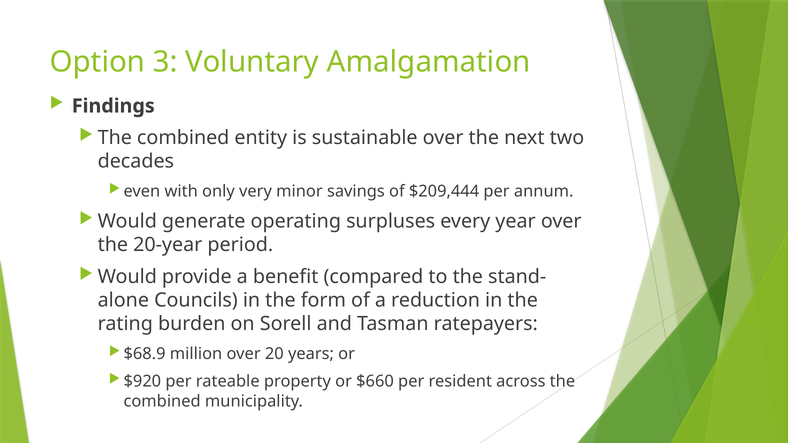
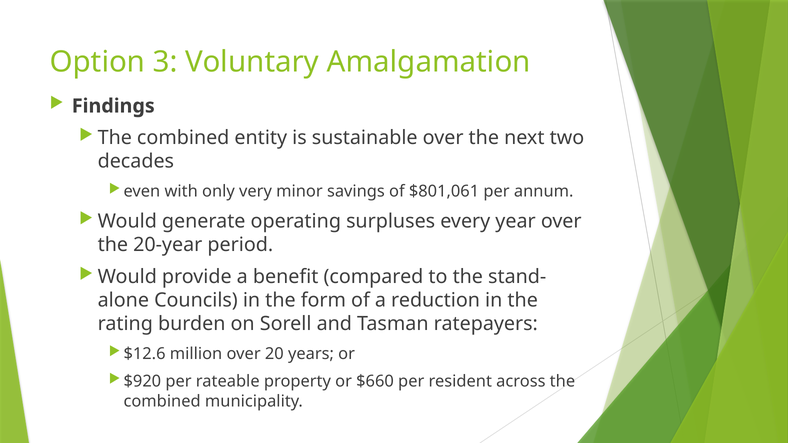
$209,444: $209,444 -> $801,061 (444, 191)
$68.9: $68.9 -> $12.6 (145, 354)
